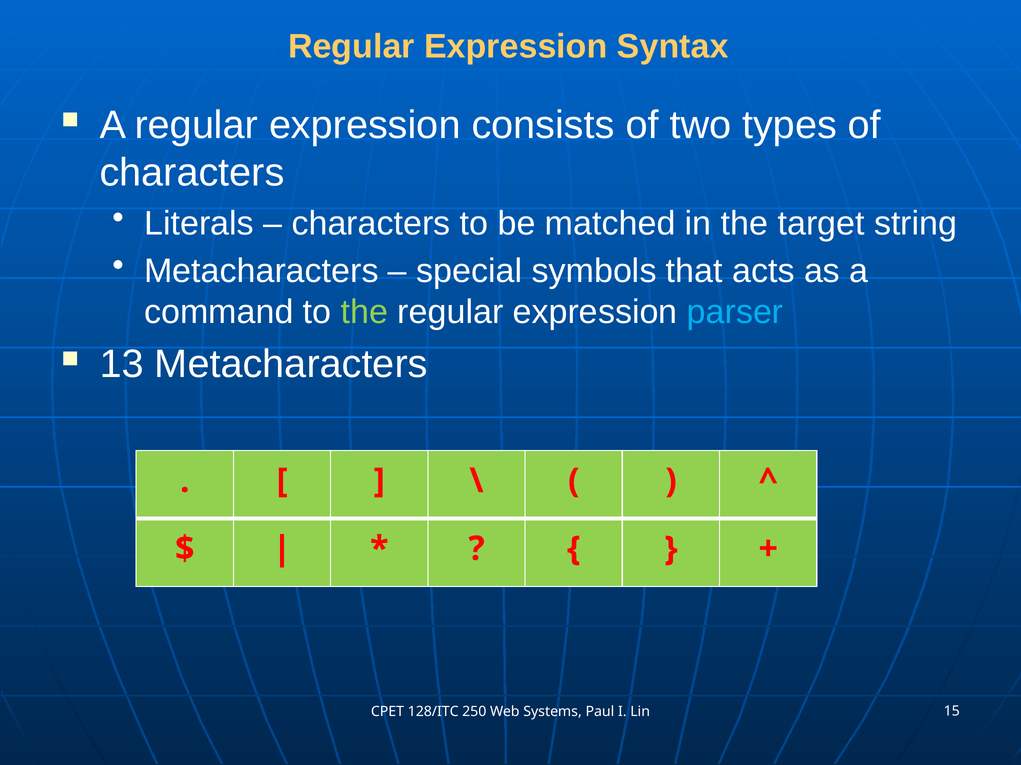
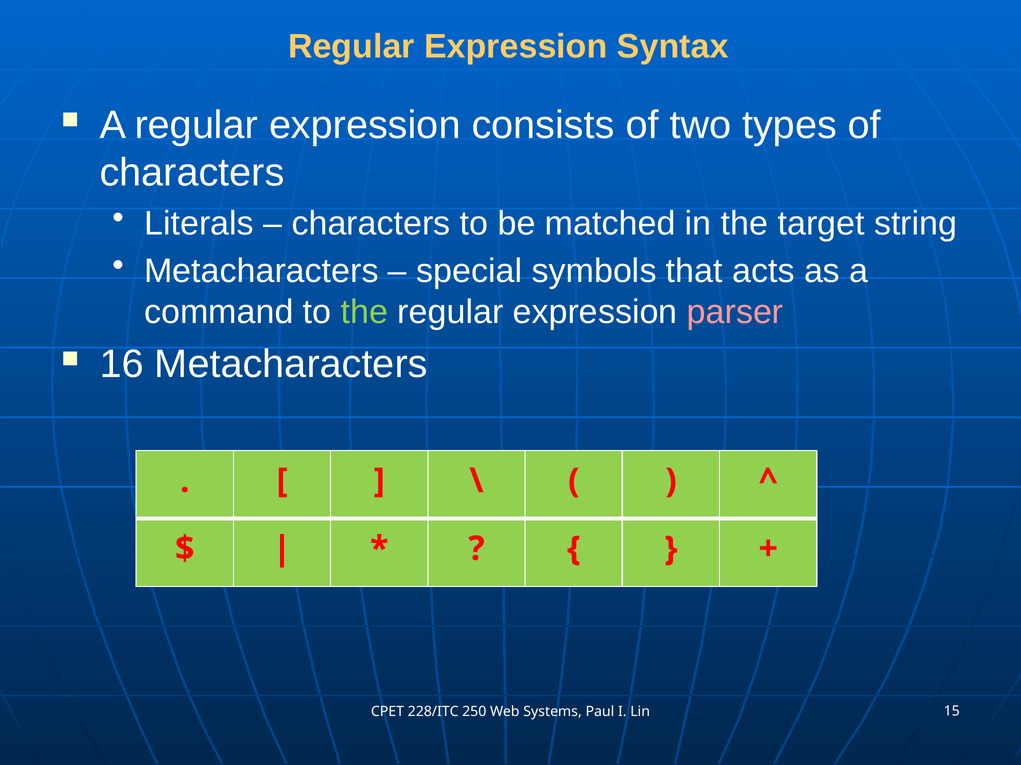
parser colour: light blue -> pink (735, 312)
13: 13 -> 16 (122, 365)
128/ITC: 128/ITC -> 228/ITC (433, 712)
